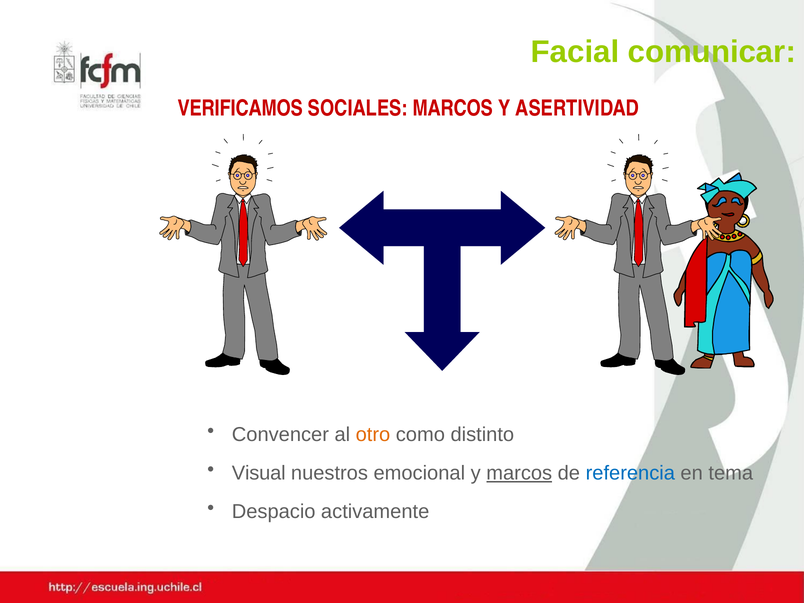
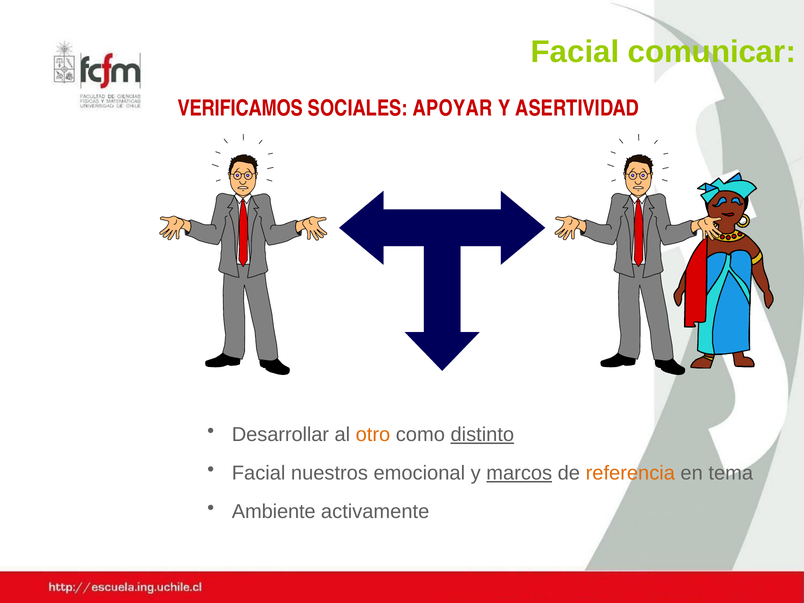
SOCIALES MARCOS: MARCOS -> APOYAR (453, 108)
Convencer: Convencer -> Desarrollar (280, 435)
distinto underline: none -> present (482, 435)
Visual: Visual -> Facial (259, 473)
referencia colour: blue -> orange (630, 473)
Despacio: Despacio -> Ambiente (274, 512)
